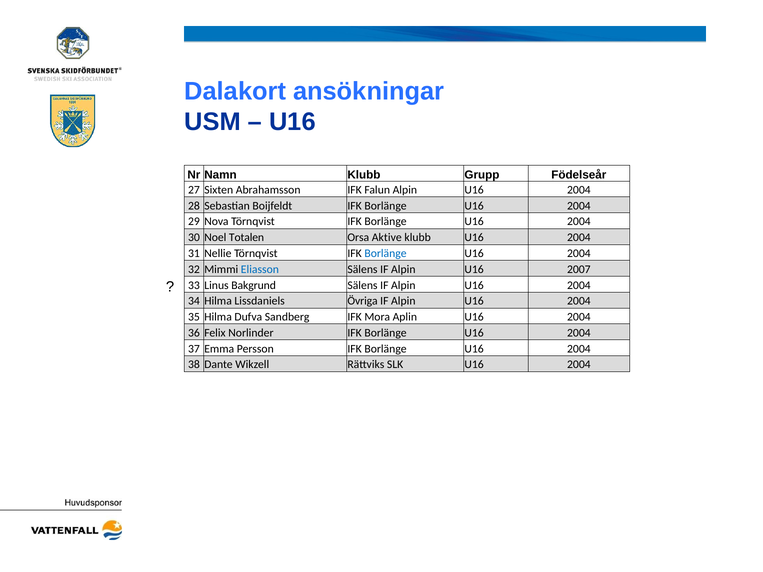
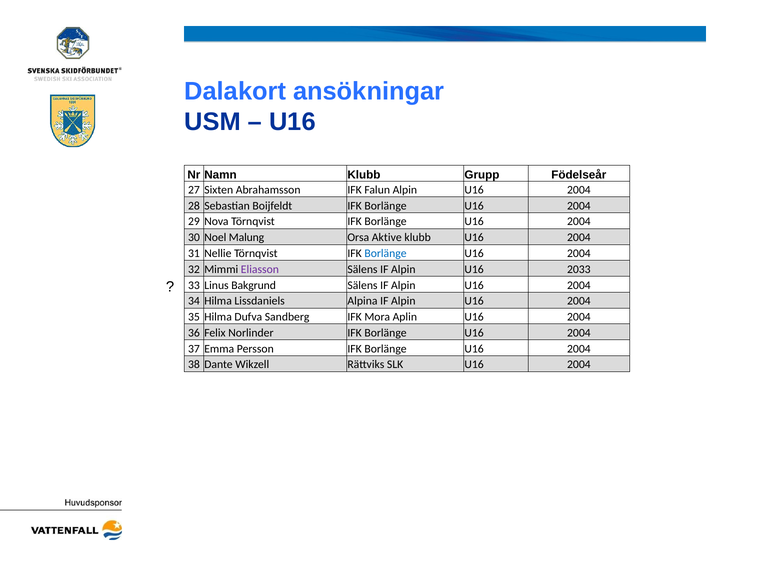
Totalen: Totalen -> Malung (247, 238)
Eliasson colour: blue -> purple (260, 269)
2007: 2007 -> 2033 (579, 269)
Övriga: Övriga -> Alpina (362, 301)
